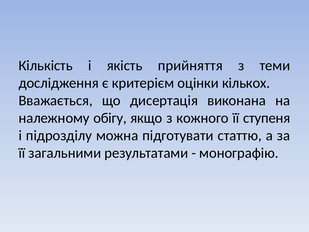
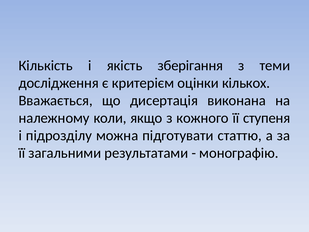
прийняття: прийняття -> зберігання (190, 65)
обігу: обігу -> коли (110, 118)
